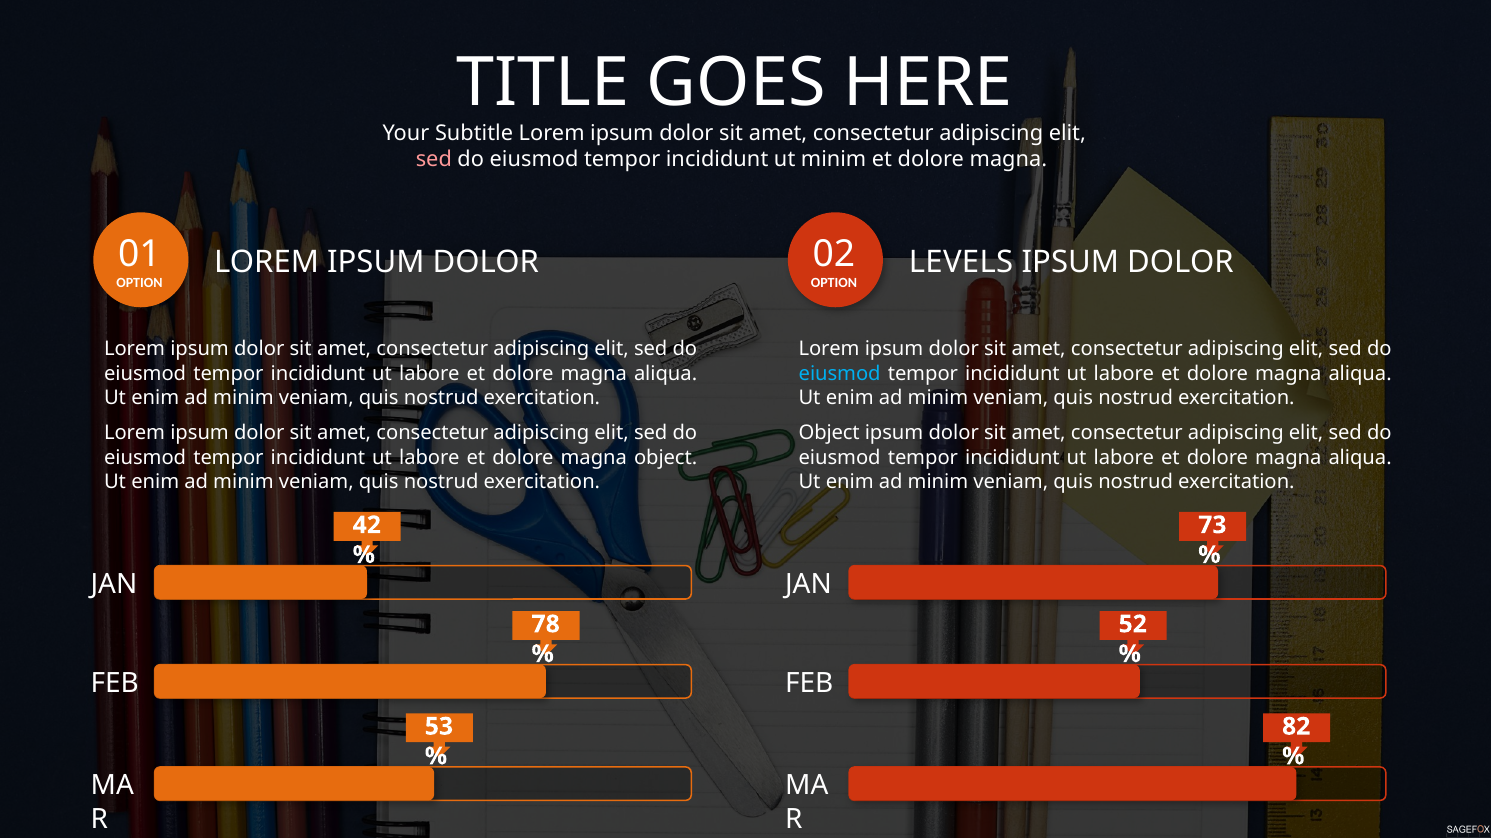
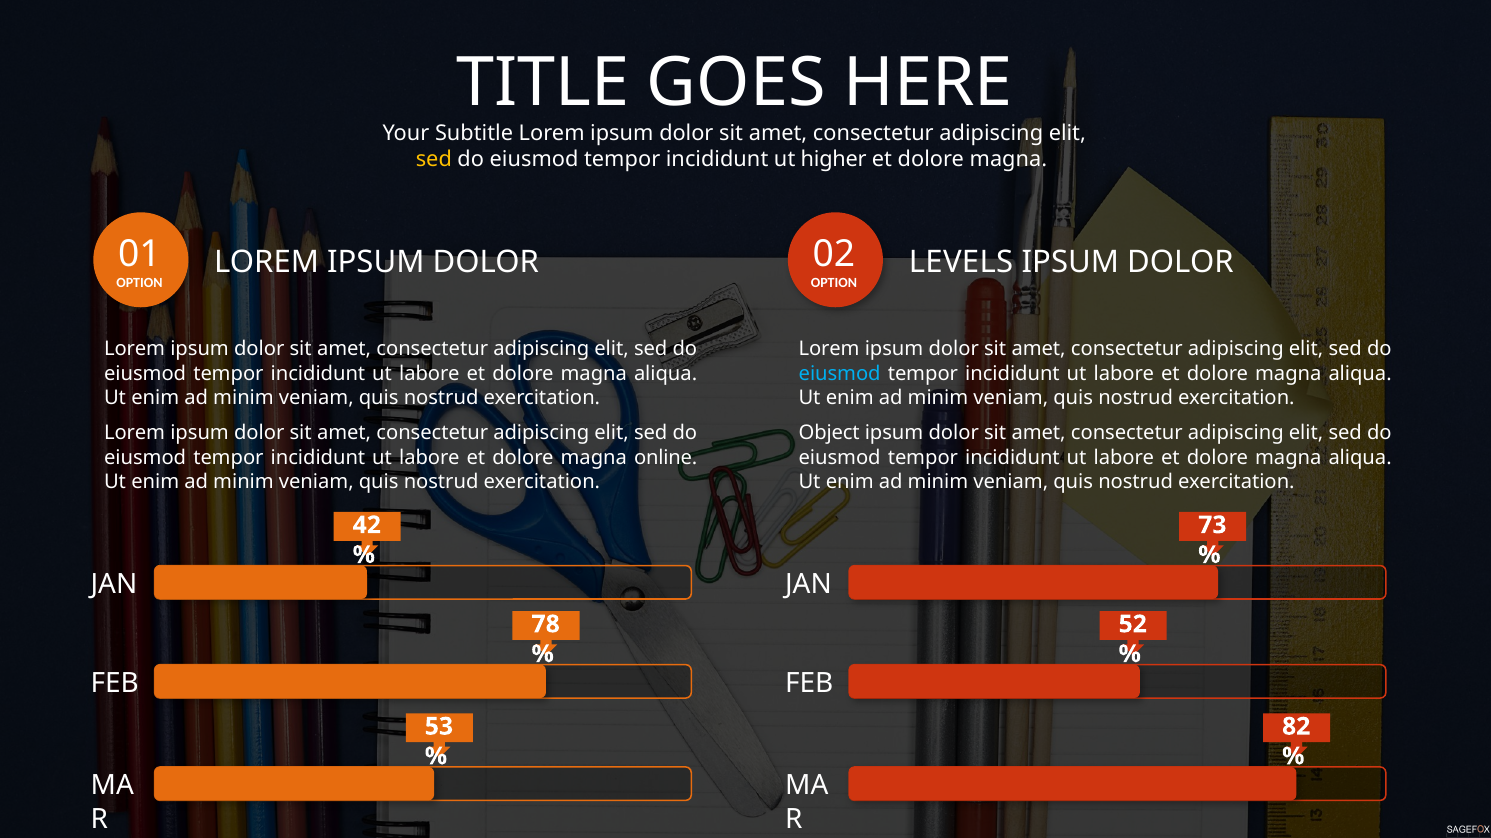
sed colour: pink -> yellow (434, 160)
ut minim: minim -> higher (834, 160)
magna object: object -> online (666, 458)
